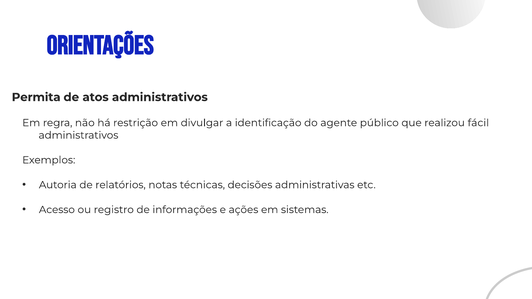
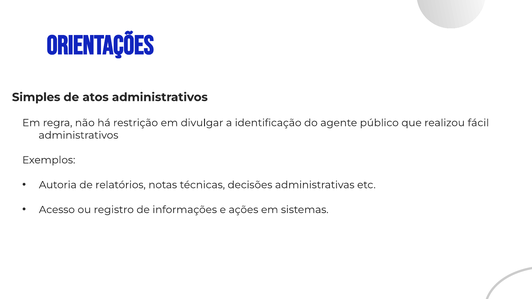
Permita: Permita -> Simples (36, 97)
